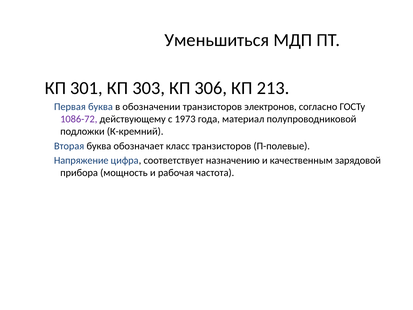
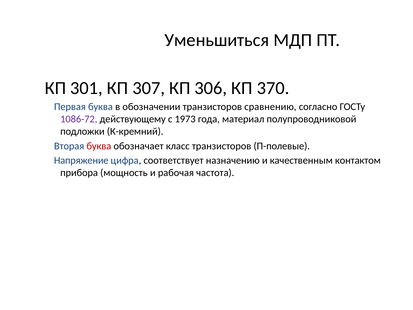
303: 303 -> 307 (149, 88)
213: 213 -> 370 (273, 88)
электронов: электронов -> сравнению (270, 107)
буква colour: black -> red (99, 146)
зарядовой: зарядовой -> контактом (358, 160)
